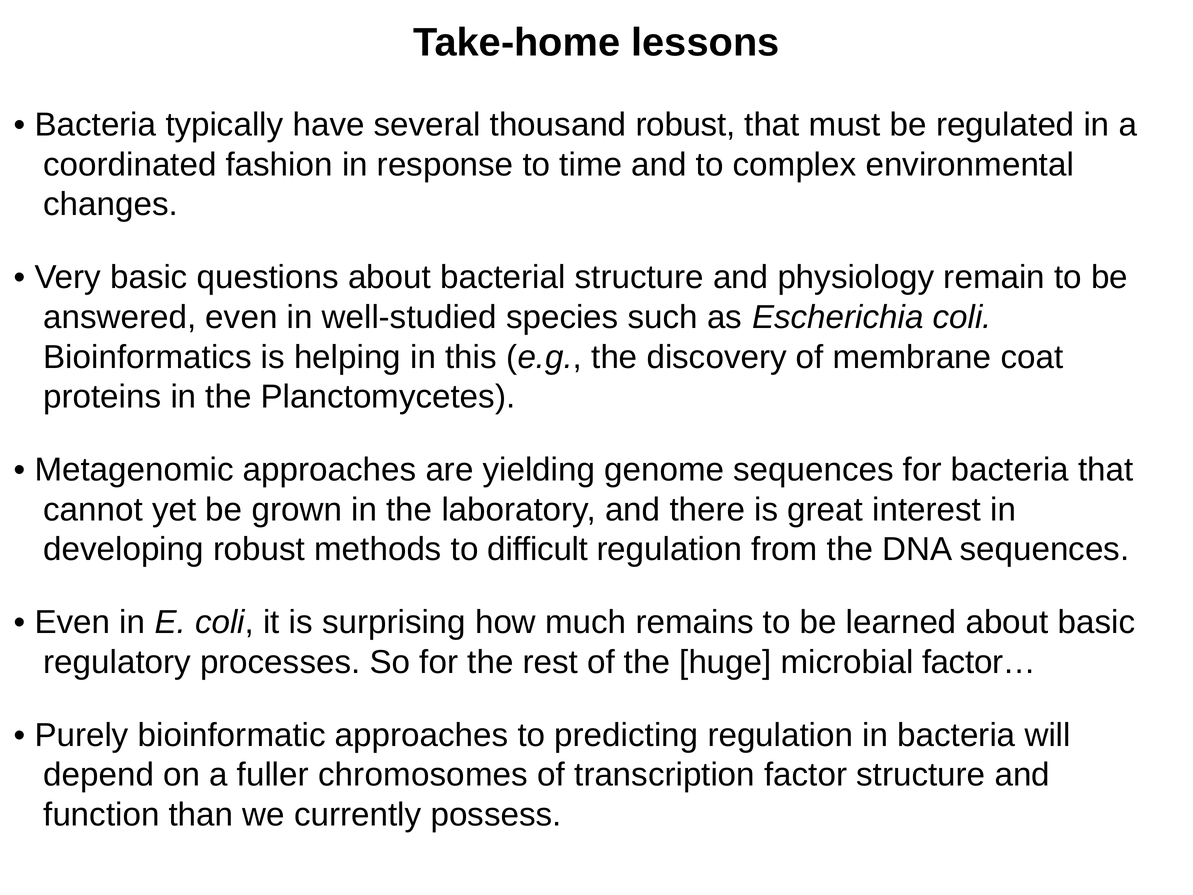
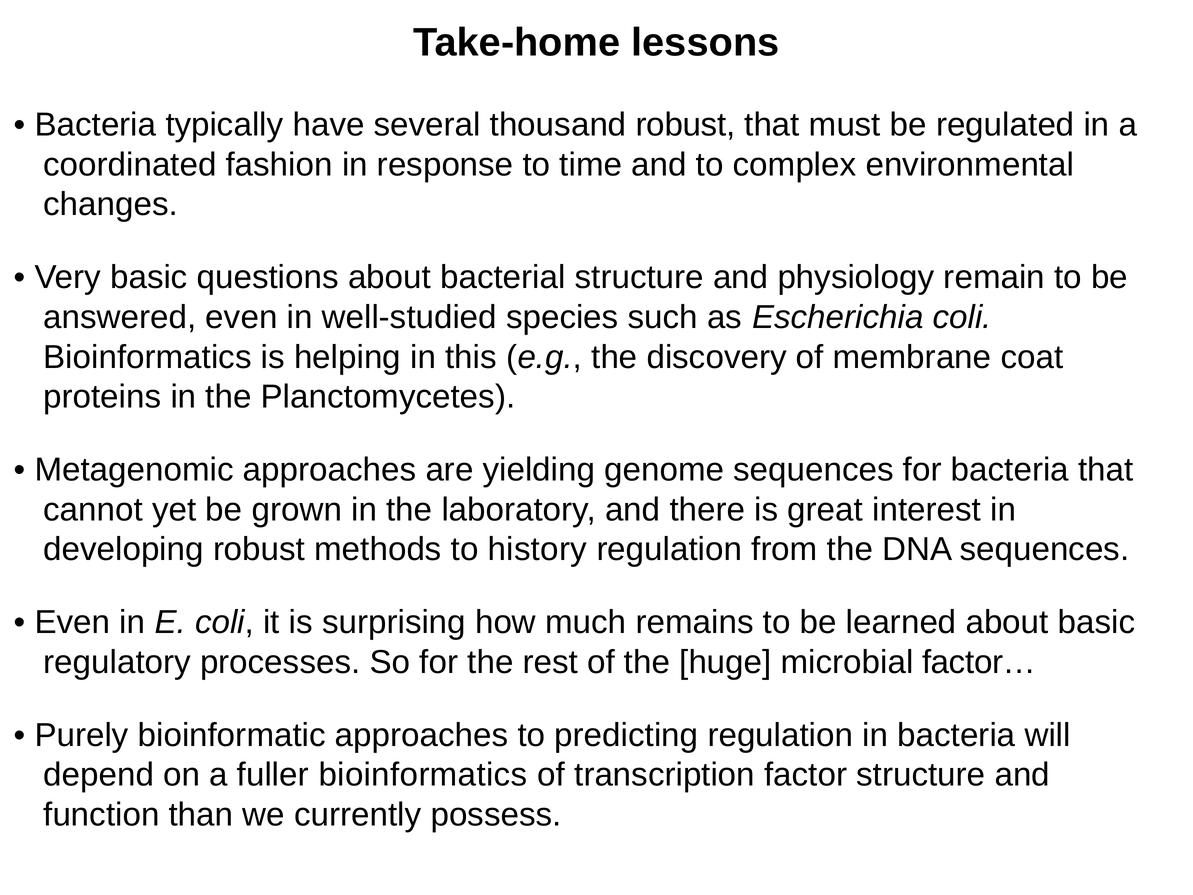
difficult: difficult -> history (537, 549)
fuller chromosomes: chromosomes -> bioinformatics (423, 775)
